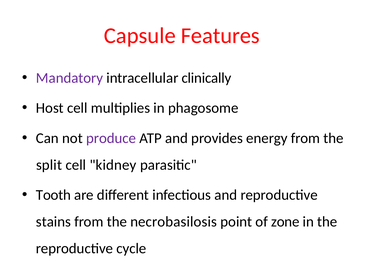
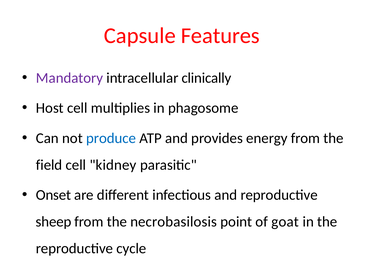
produce colour: purple -> blue (111, 138)
split: split -> field (49, 165)
Tooth: Tooth -> Onset (53, 195)
stains: stains -> sheep (54, 222)
zone: zone -> goat (285, 222)
